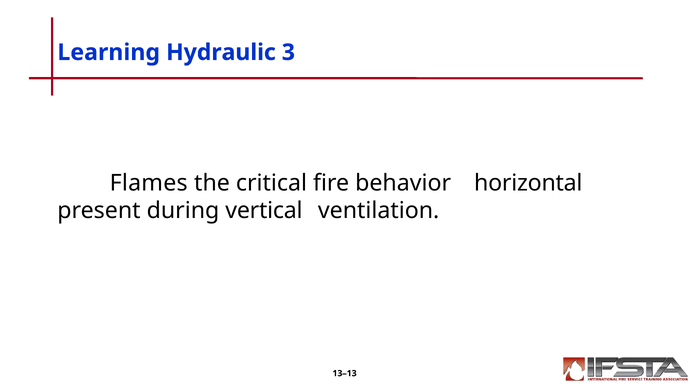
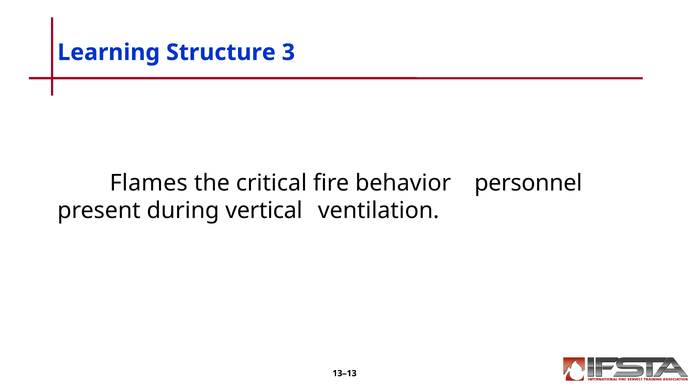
Hydraulic: Hydraulic -> Structure (221, 52)
horizontal: horizontal -> personnel (528, 183)
